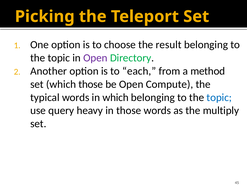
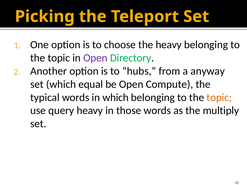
the result: result -> heavy (169, 45)
each: each -> hubs (139, 71)
method: method -> anyway (208, 71)
which those: those -> equal (91, 84)
topic colour: blue -> orange (219, 98)
